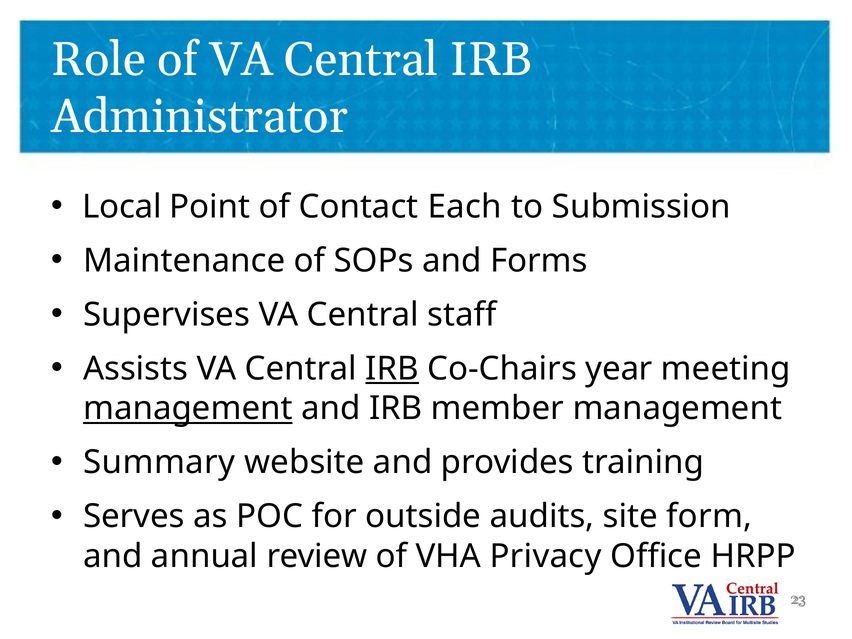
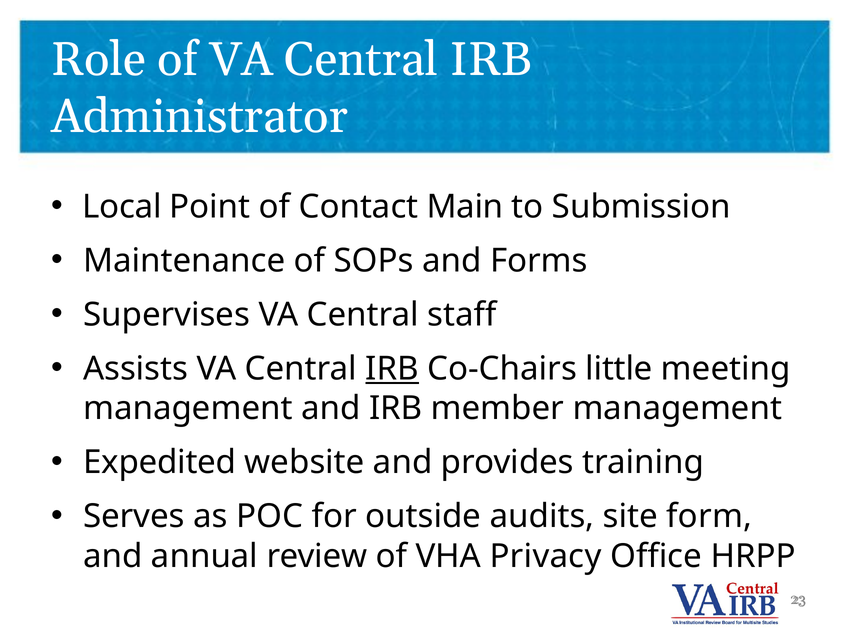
Each: Each -> Main (465, 207)
year: year -> little (619, 369)
management underline: present -> none (188, 409)
Summary: Summary -> Expedited (160, 462)
